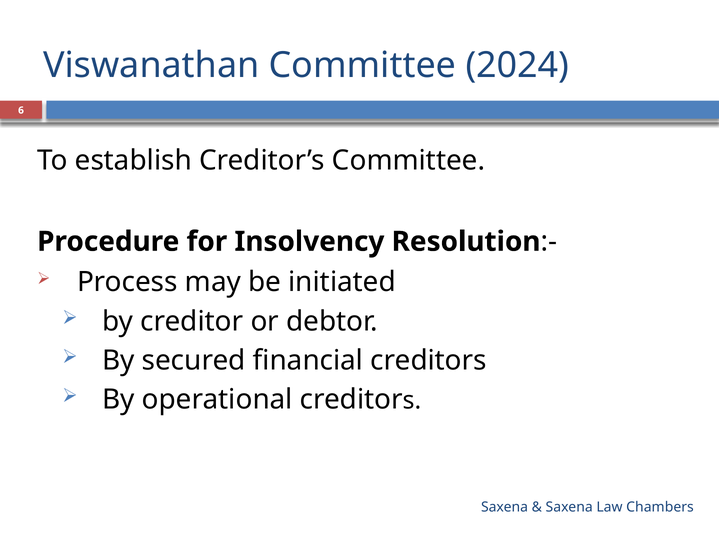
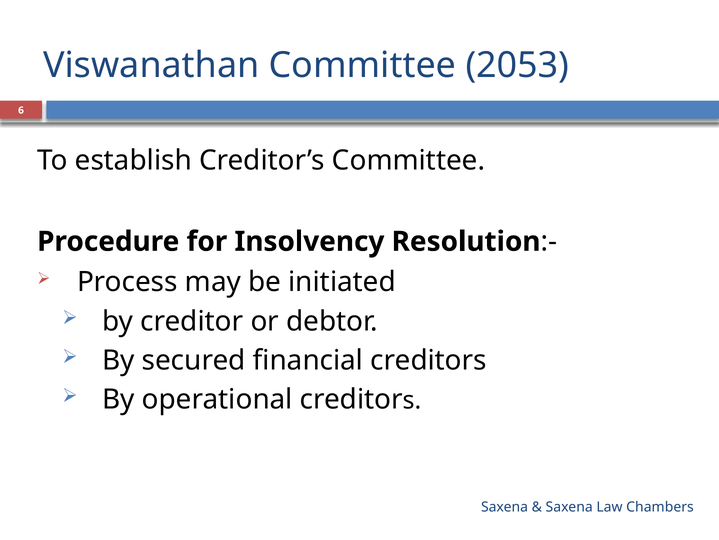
2024: 2024 -> 2053 (517, 65)
